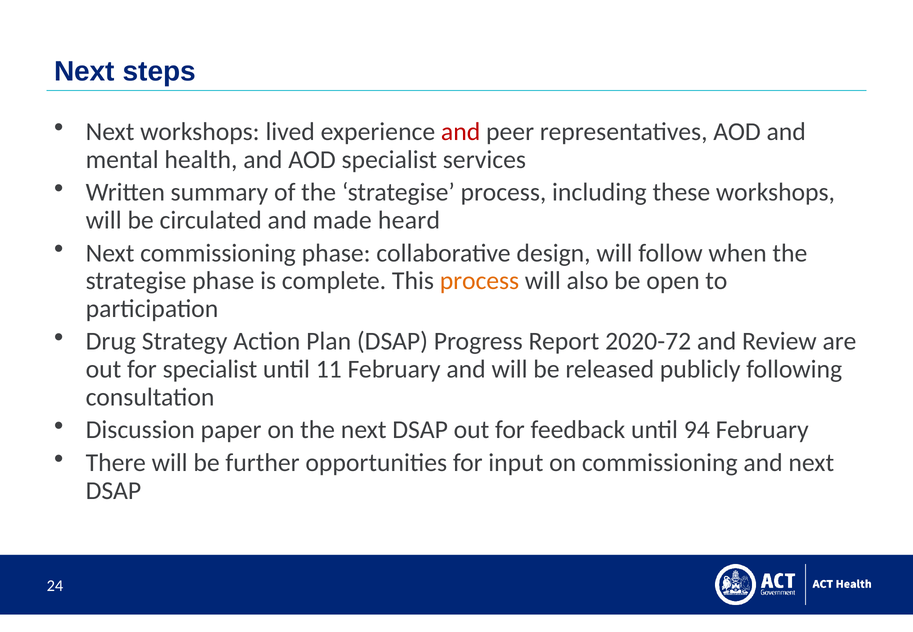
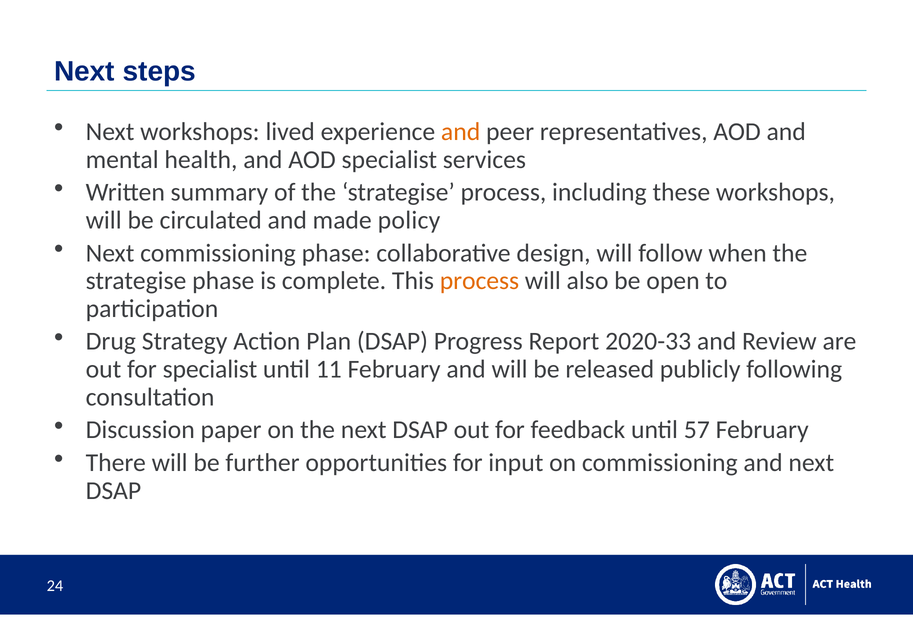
and colour: red -> orange (461, 132)
heard: heard -> policy (409, 220)
2020-72: 2020-72 -> 2020-33 (648, 342)
94: 94 -> 57 (697, 430)
